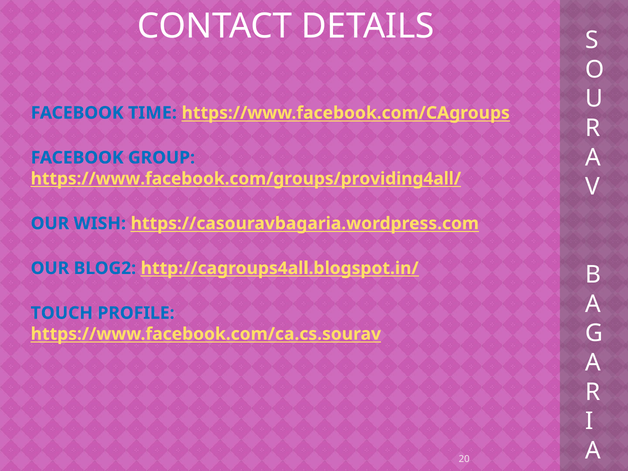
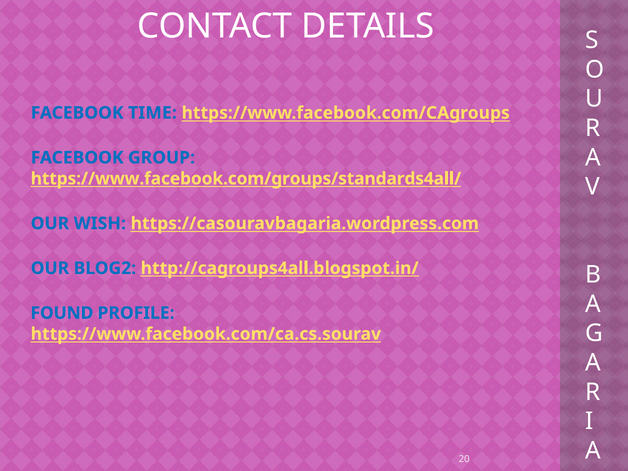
https://www.facebook.com/groups/providing4all/: https://www.facebook.com/groups/providing4all/ -> https://www.facebook.com/groups/standards4all/ (246, 179)
TOUCH: TOUCH -> FOUND (62, 313)
